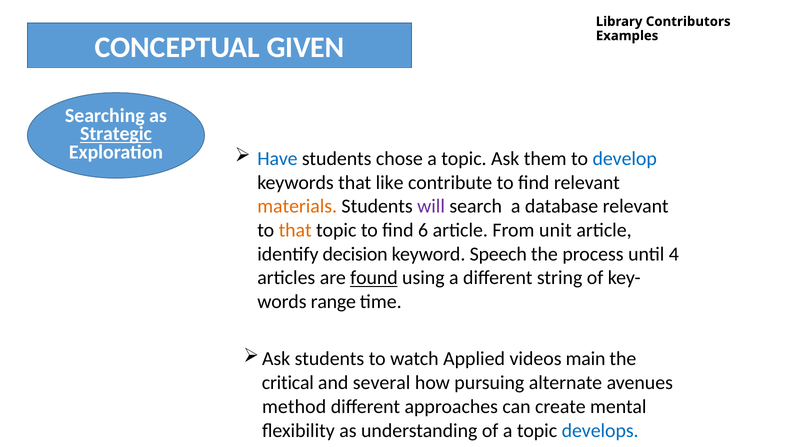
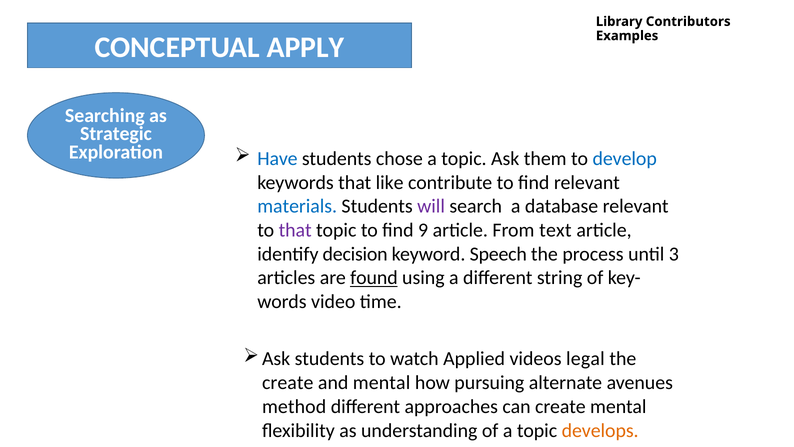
GIVEN: GIVEN -> APPLY (305, 47)
Strategic underline: present -> none (116, 134)
materials colour: orange -> blue (297, 206)
that colour: orange -> purple (295, 230)
6: 6 -> 9 (423, 230)
unit: unit -> text (555, 230)
4: 4 -> 3 (674, 254)
range: range -> video (333, 301)
main: main -> legal (585, 359)
critical: critical -> create (288, 382)
and several: several -> mental (382, 382)
develops colour: blue -> orange (600, 430)
